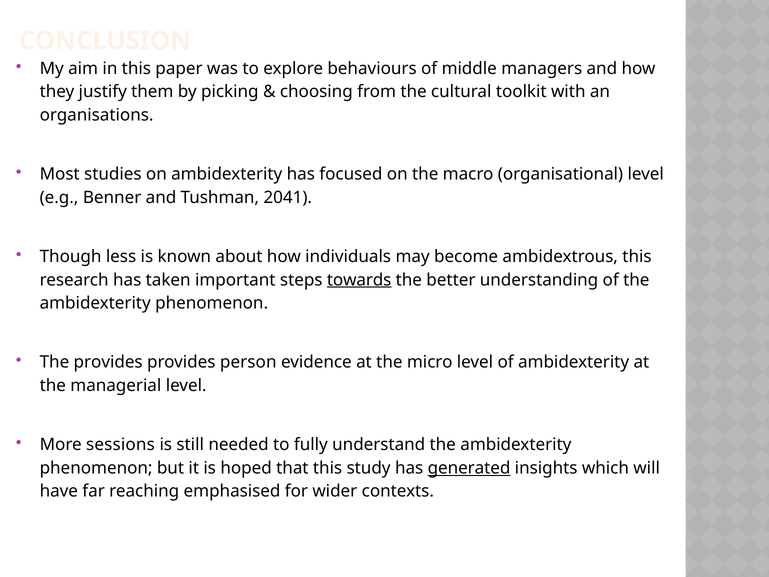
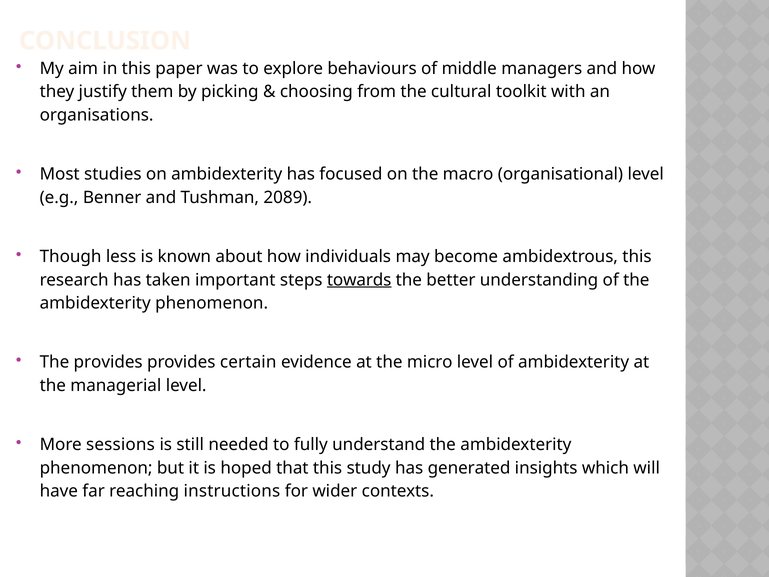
2041: 2041 -> 2089 (288, 197)
person: person -> certain (248, 362)
generated underline: present -> none (469, 468)
emphasised: emphasised -> instructions (232, 491)
